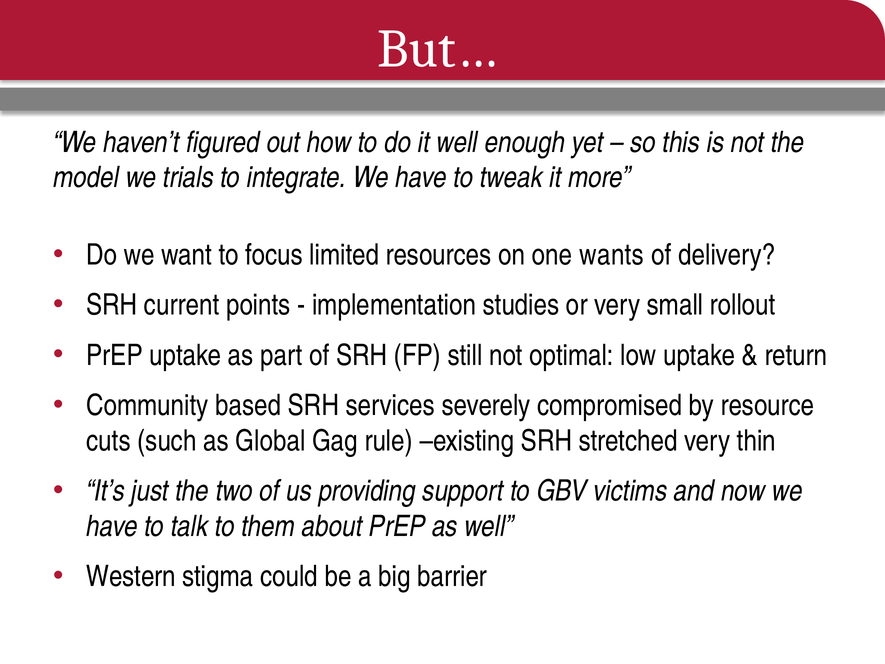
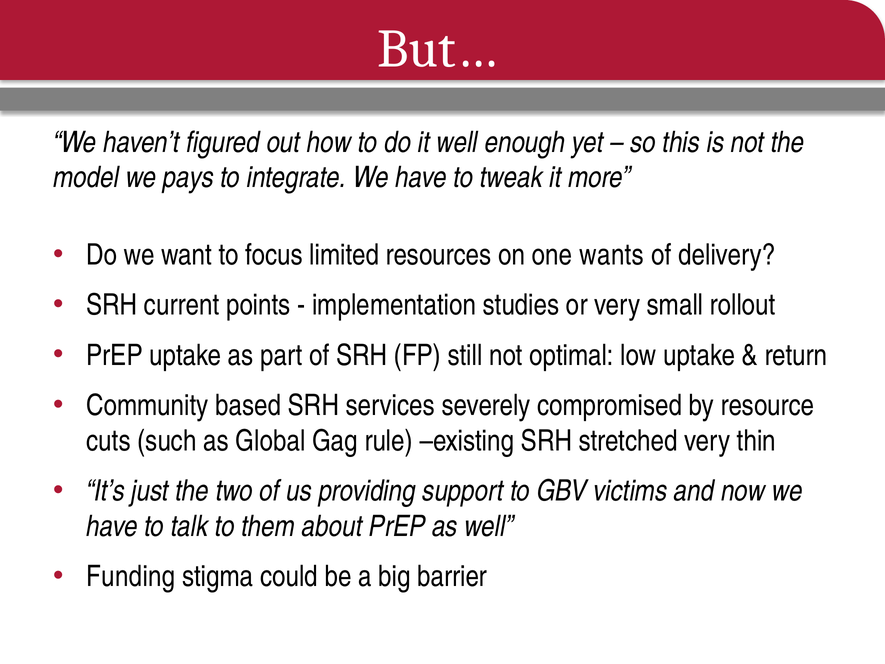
trials: trials -> pays (188, 178)
Western: Western -> Funding (131, 576)
